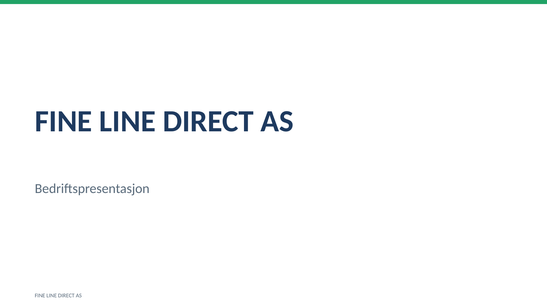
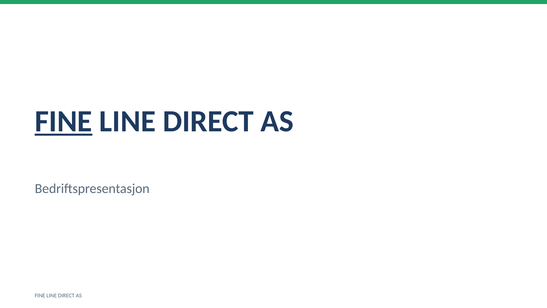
FINE underline: none -> present (64, 121)
